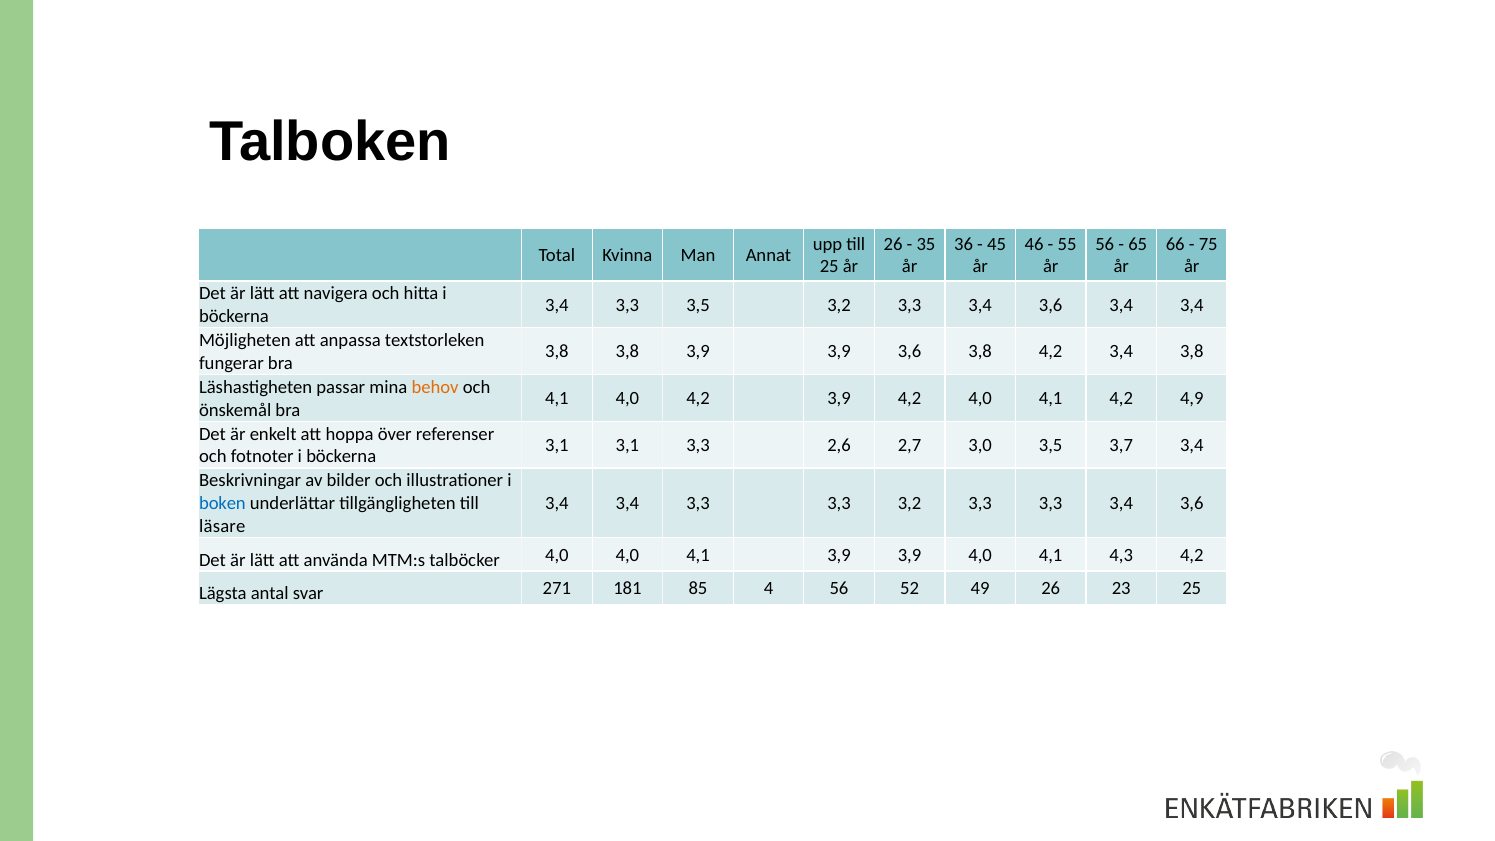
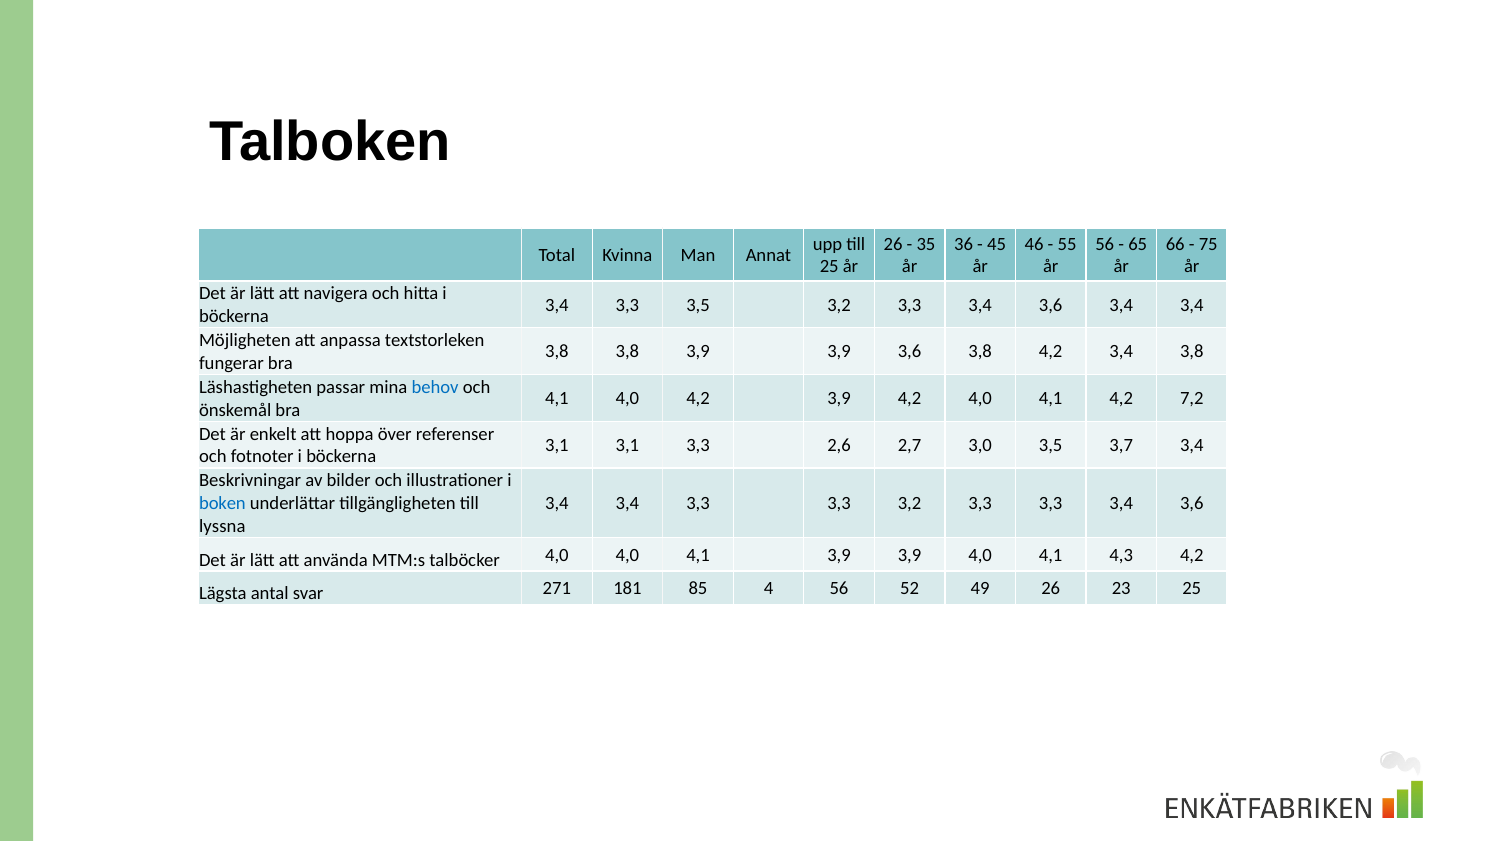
behov colour: orange -> blue (435, 387)
4,9: 4,9 -> 7,2 (1192, 399)
läsare: läsare -> lyssna (222, 526)
